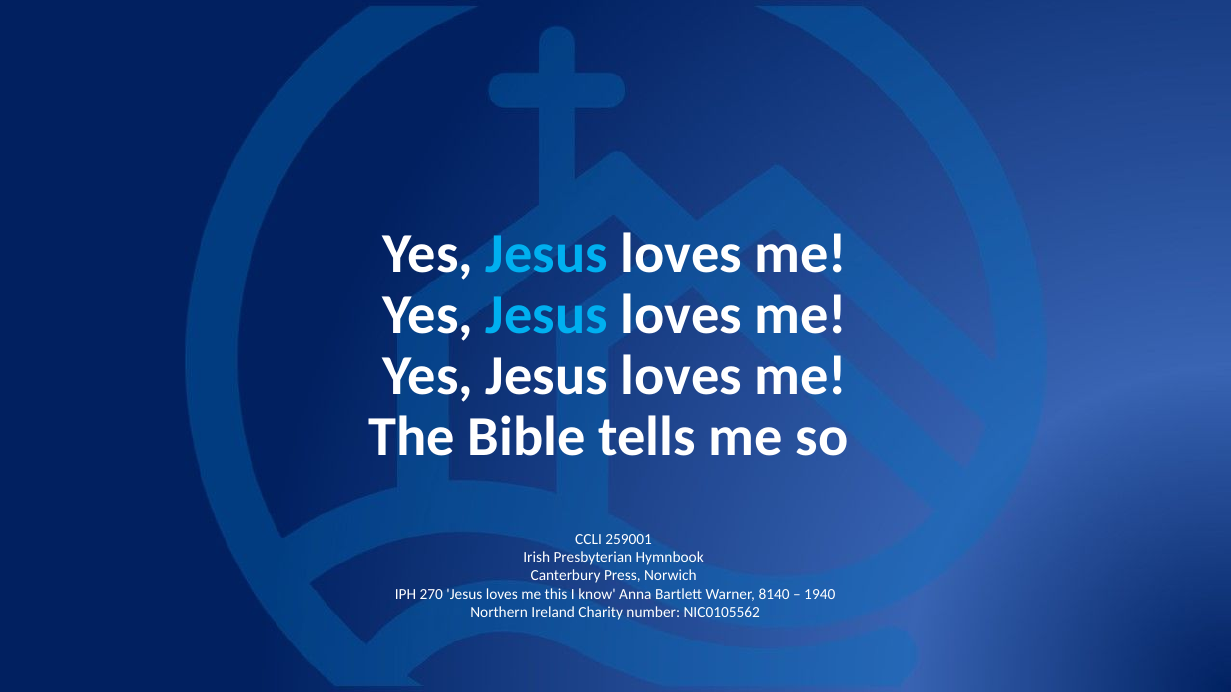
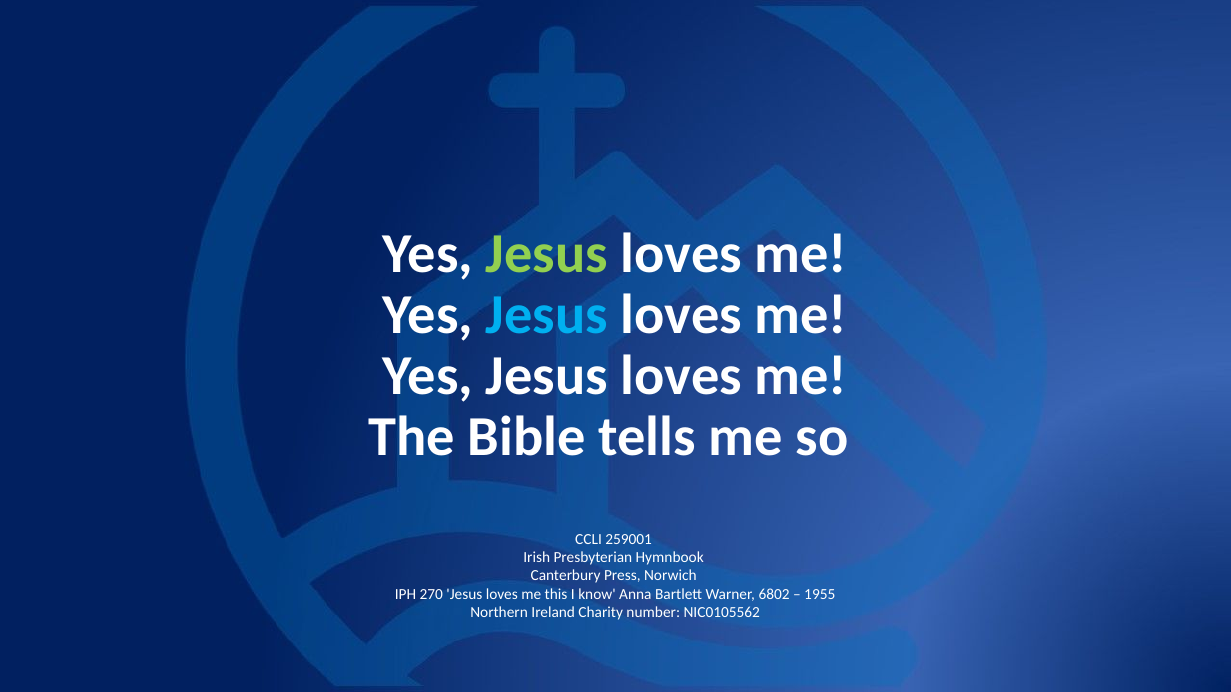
Jesus colour: light blue -> light green (547, 254)
8140: 8140 -> 6802 (774, 595)
1940: 1940 -> 1955 (820, 595)
